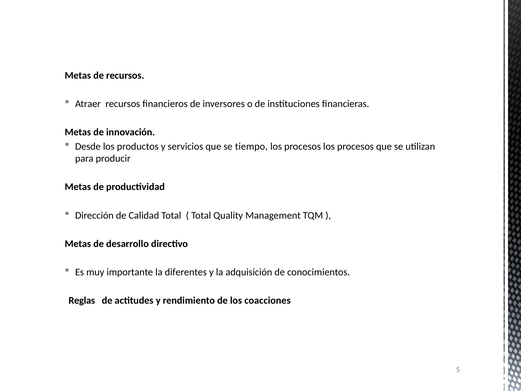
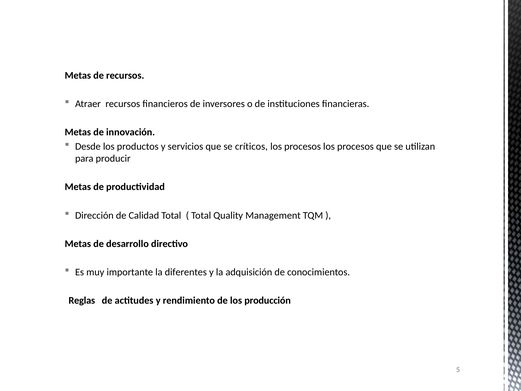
tiempo: tiempo -> críticos (251, 146)
coacciones: coacciones -> producción (268, 300)
